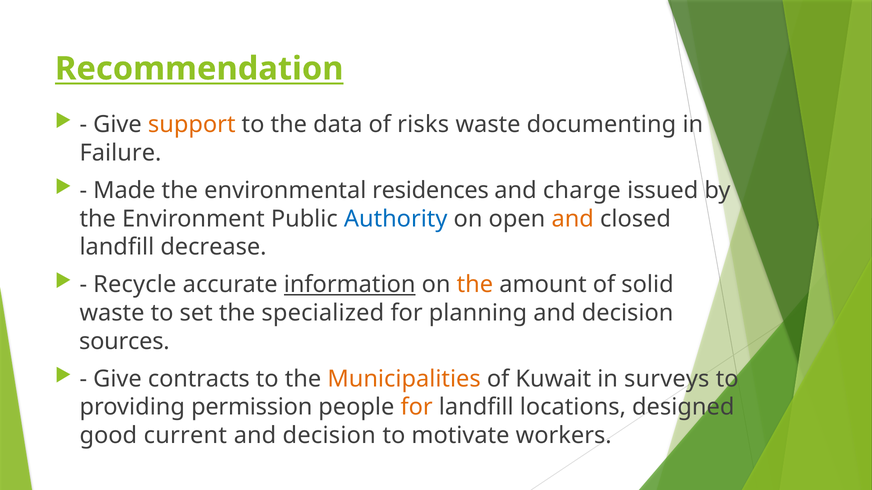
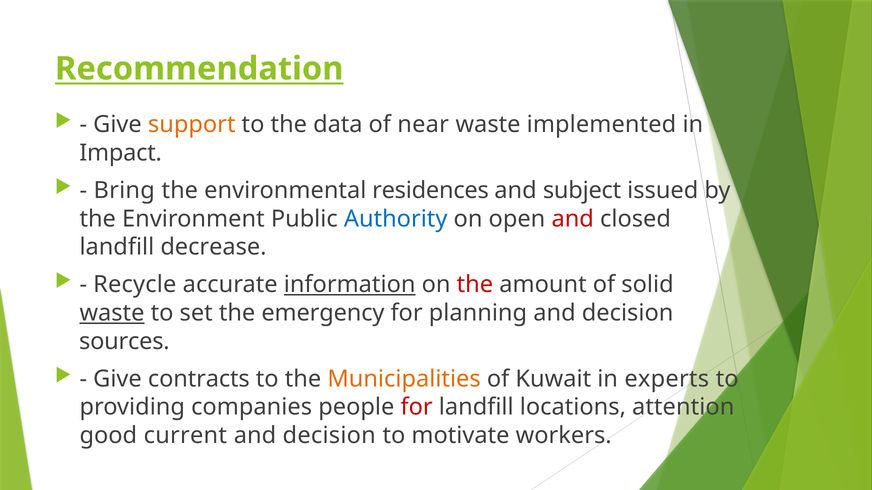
risks: risks -> near (423, 125)
documenting: documenting -> implemented (601, 125)
Failure: Failure -> Impact (121, 153)
Made: Made -> Bring (124, 191)
charge: charge -> subject (582, 191)
and colour: orange -> red (573, 219)
the colour: orange -> red (475, 285)
waste underline: none -> present (112, 313)
specialized: specialized -> emergency (323, 313)
surveys: surveys -> experts (667, 379)
permission: permission -> companies (252, 408)
for colour: orange -> red (417, 408)
designed: designed -> attention (683, 408)
